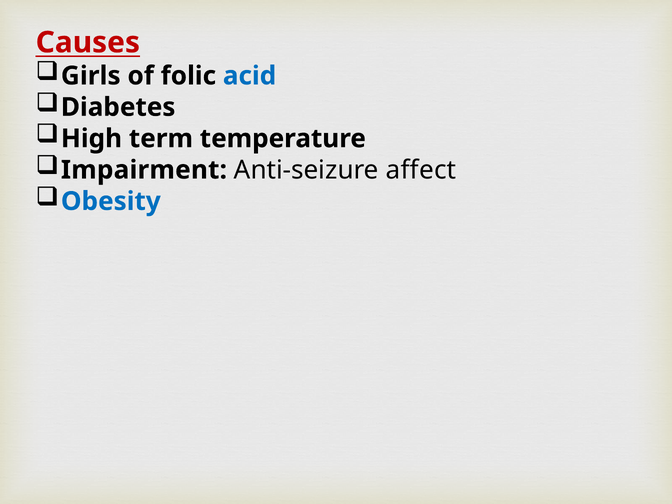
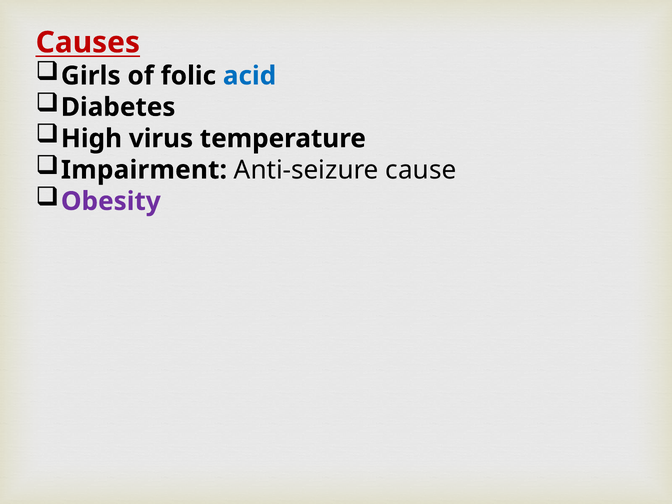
term: term -> virus (161, 139)
affect: affect -> cause (421, 170)
Obesity colour: blue -> purple (111, 201)
